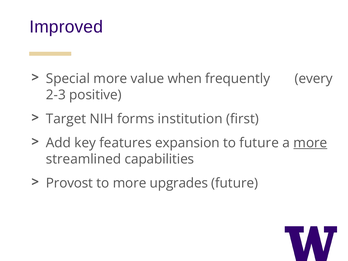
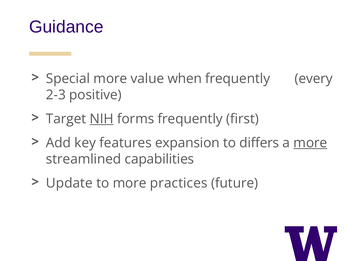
Improved: Improved -> Guidance (66, 27)
NIH underline: none -> present (102, 119)
forms institution: institution -> frequently (190, 119)
to future: future -> differs (259, 143)
Provost: Provost -> Update (69, 183)
upgrades: upgrades -> practices (179, 183)
